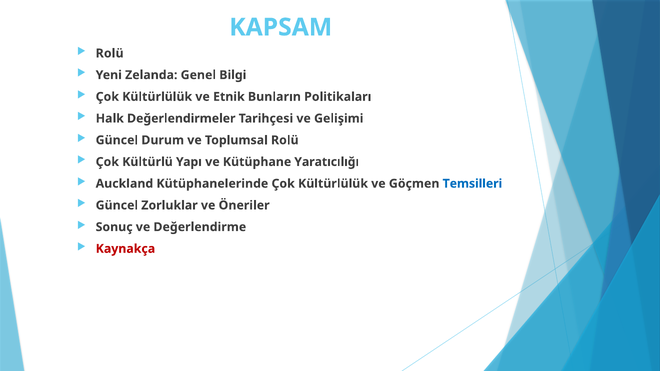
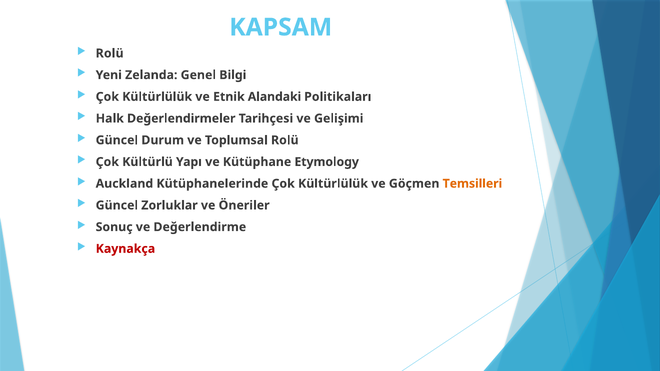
Bunların: Bunların -> Alandaki (274, 97)
Yaratıcılığı: Yaratıcılığı -> Etymology (327, 162)
Temsilleri colour: blue -> orange (472, 184)
